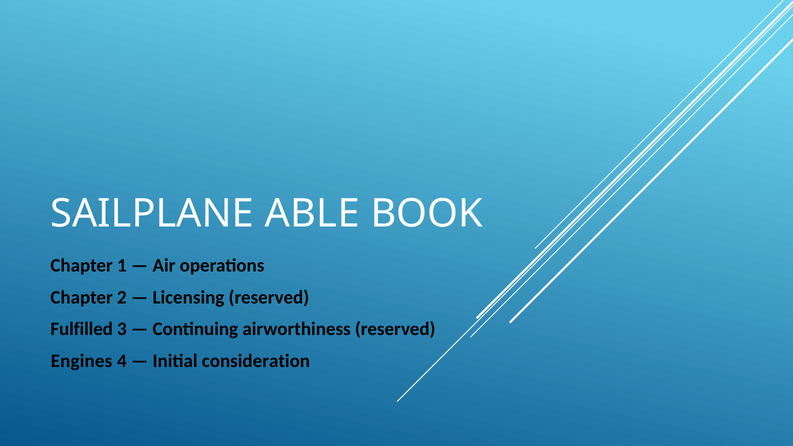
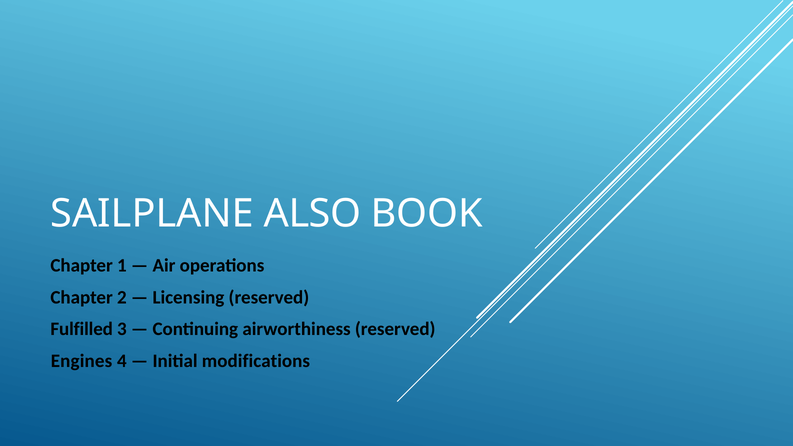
ABLE: ABLE -> ALSO (312, 214)
consideration: consideration -> modifications (256, 361)
